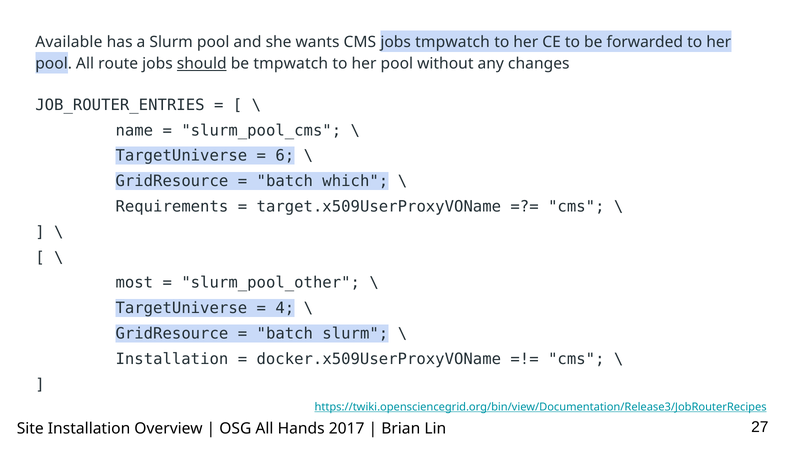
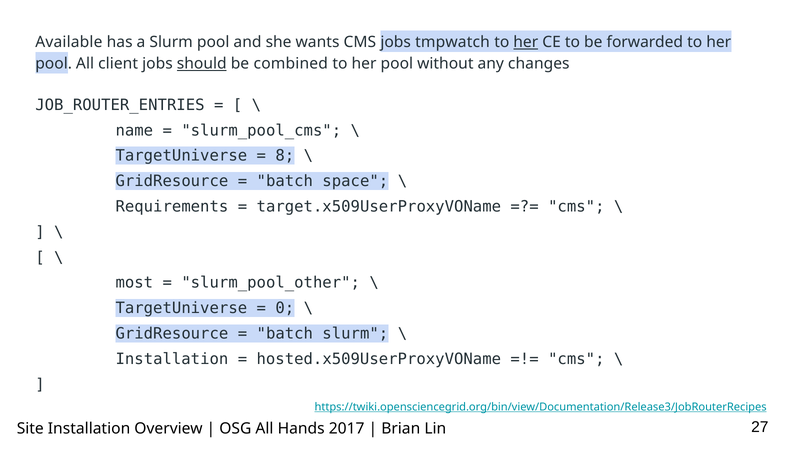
her underline: none -> present (526, 42)
route: route -> client (118, 64)
be tmpwatch: tmpwatch -> combined (291, 64)
6: 6 -> 8 (285, 156)
which: which -> space (355, 181)
4: 4 -> 0 (285, 308)
docker.x509UserProxyVOName: docker.x509UserProxyVOName -> hosted.x509UserProxyVOName (379, 359)
